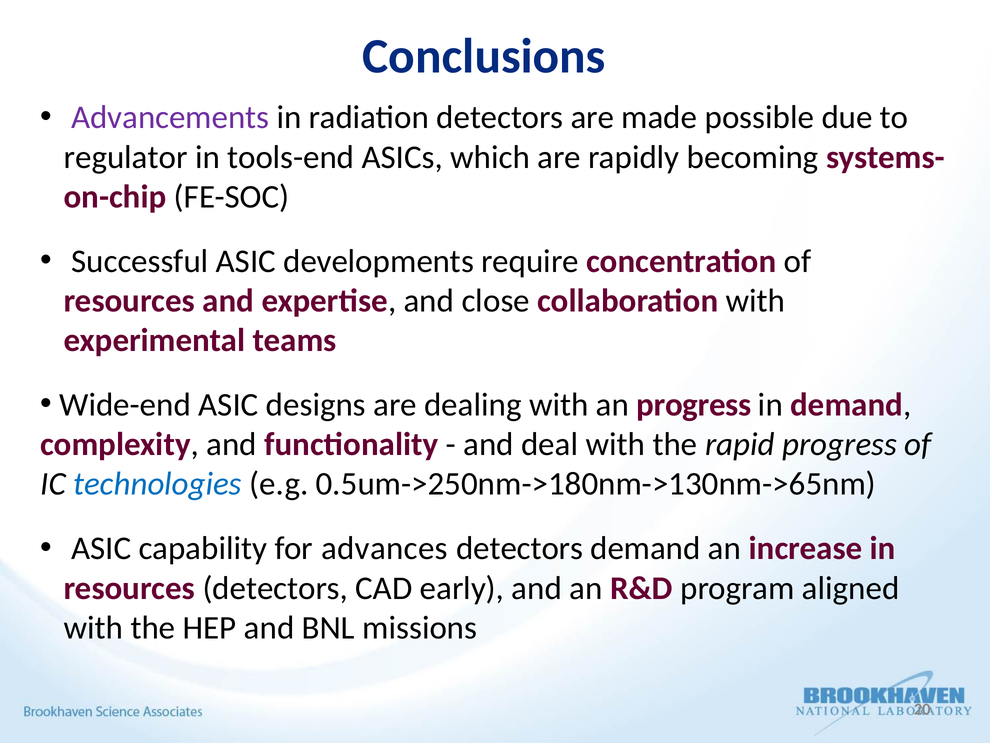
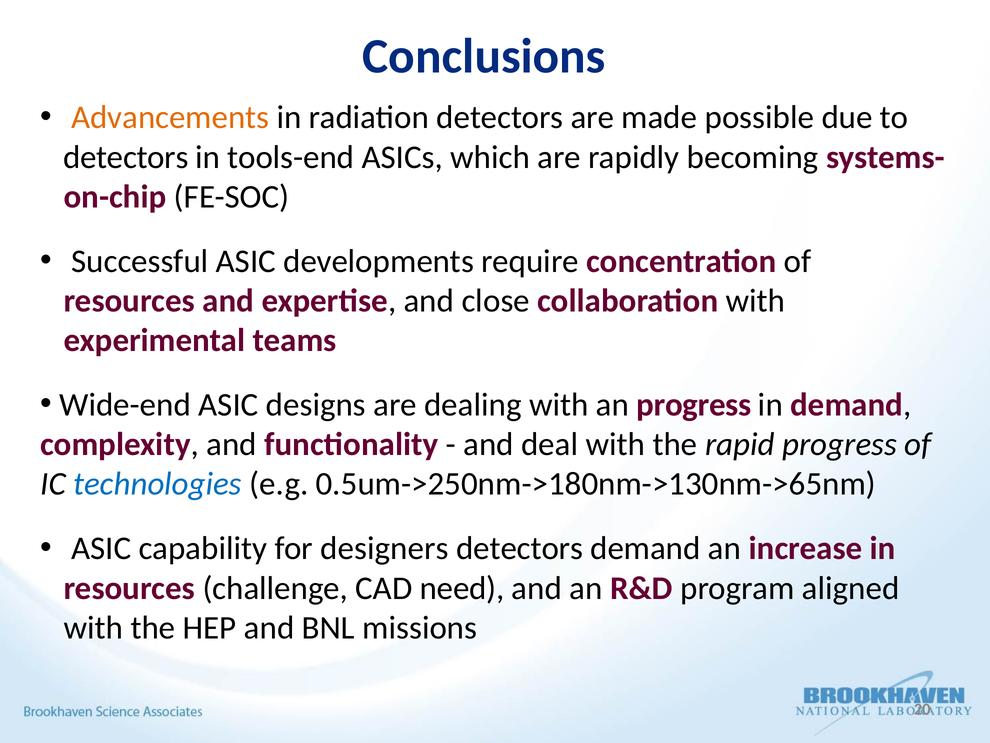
Advancements colour: purple -> orange (170, 117)
regulator: regulator -> detectors (126, 157)
advances: advances -> designers (385, 548)
resources detectors: detectors -> challenge (275, 588)
early: early -> need (462, 588)
